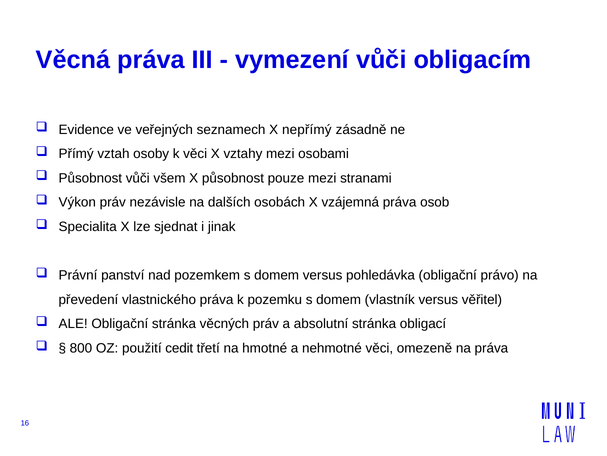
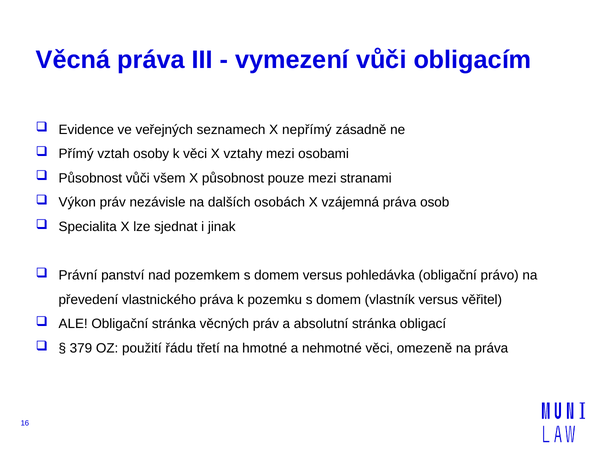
800: 800 -> 379 (81, 348)
cedit: cedit -> řádu (179, 348)
